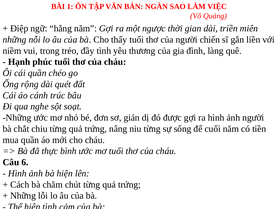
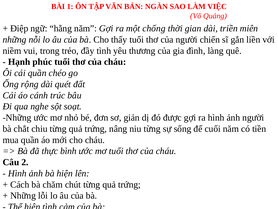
ngược: ngược -> chống (154, 28)
6: 6 -> 2 (25, 162)
